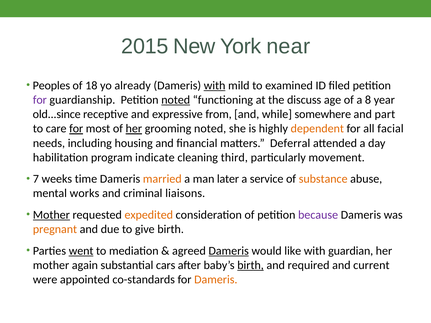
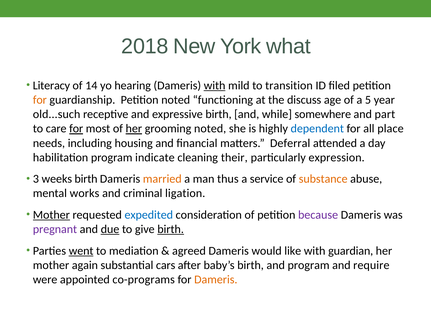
2015: 2015 -> 2018 (145, 46)
near: near -> what (289, 46)
Peoples: Peoples -> Literacy (51, 86)
18: 18 -> 14 (91, 86)
already: already -> hearing (133, 86)
examined: examined -> transition (289, 86)
for colour: purple -> orange (40, 100)
noted underline: present -> none (176, 100)
8: 8 -> 5 (368, 100)
old...since: old...since -> old...such (57, 114)
expressive from: from -> birth (219, 114)
dependent colour: orange -> blue (317, 129)
facial: facial -> place (391, 129)
third: third -> their (234, 158)
movement: movement -> expression (337, 158)
7: 7 -> 3 (36, 179)
weeks time: time -> birth (86, 179)
later: later -> thus (228, 179)
liaisons: liaisons -> ligation (185, 194)
expedited colour: orange -> blue (149, 215)
pregnant colour: orange -> purple (55, 229)
due underline: none -> present (110, 229)
birth underline: none -> present (171, 229)
Dameris underline: present -> none (229, 251)
birth underline: present -> none (251, 265)
and required: required -> program (309, 265)
current: current -> require (371, 265)
co-standards: co-standards -> co-programs (144, 280)
